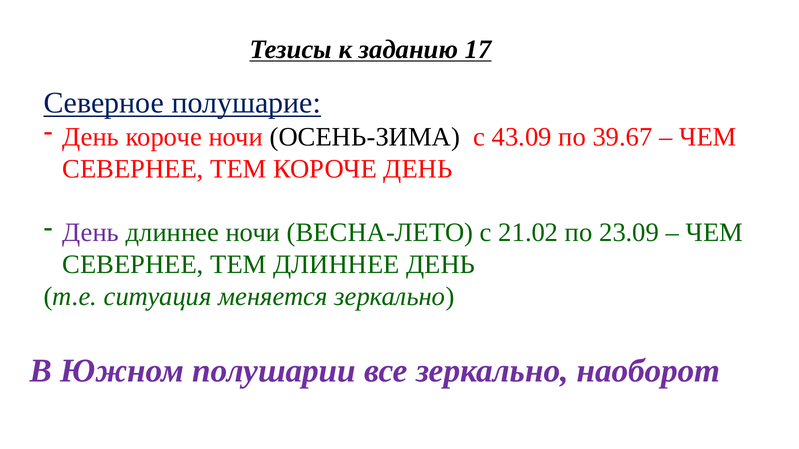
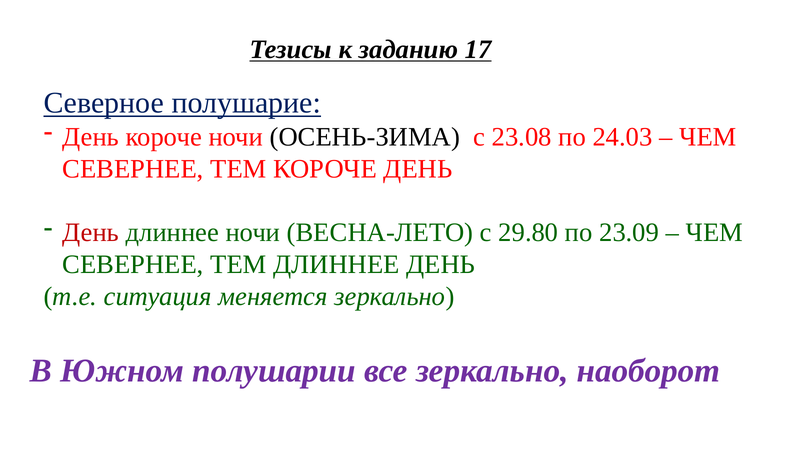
43.09: 43.09 -> 23.08 (522, 137)
39.67: 39.67 -> 24.03 (623, 137)
День colour: purple -> red (91, 233)
21.02: 21.02 -> 29.80 (528, 233)
